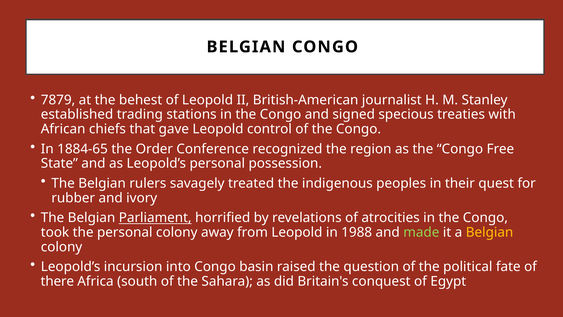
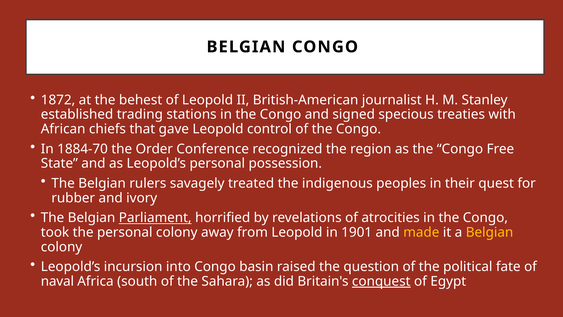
7879: 7879 -> 1872 (58, 100)
1884-65: 1884-65 -> 1884-70 (83, 149)
1988: 1988 -> 1901 (357, 232)
made colour: light green -> yellow (421, 232)
there: there -> naval (57, 281)
conquest underline: none -> present (381, 281)
